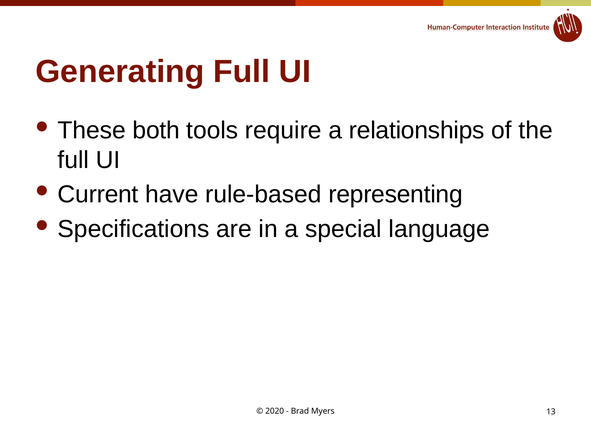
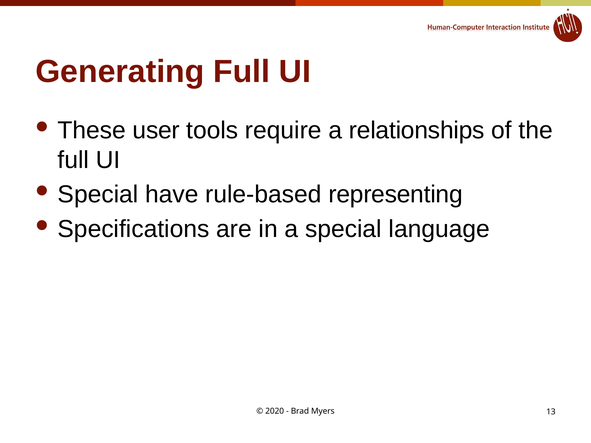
both: both -> user (156, 131)
Current: Current -> Special (98, 195)
